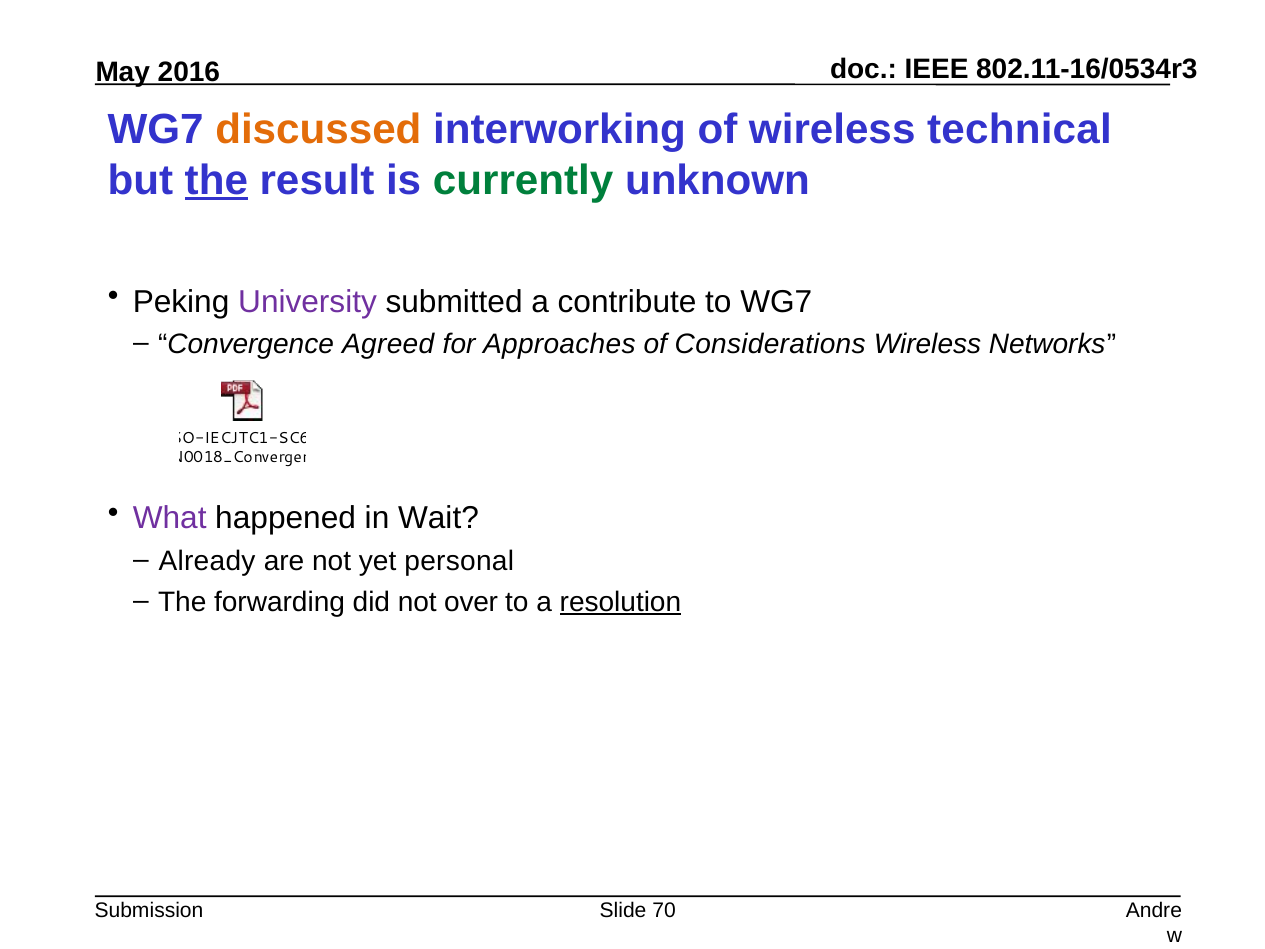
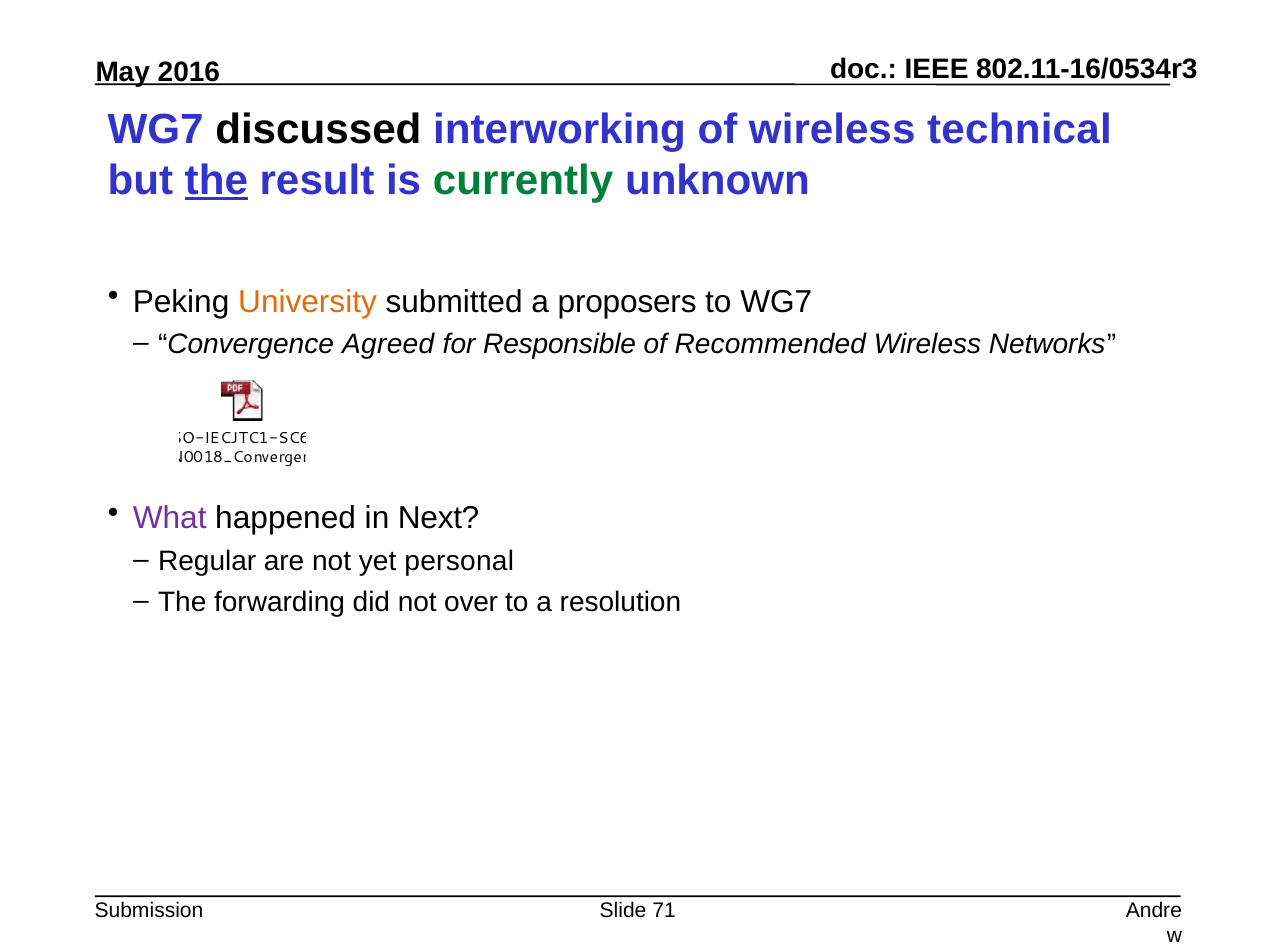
discussed colour: orange -> black (318, 130)
University colour: purple -> orange (308, 302)
contribute: contribute -> proposers (627, 302)
Approaches: Approaches -> Responsible (560, 344)
Considerations: Considerations -> Recommended (770, 344)
Wait: Wait -> Next (439, 518)
Already: Already -> Regular (207, 561)
resolution underline: present -> none (620, 602)
70: 70 -> 71 (664, 910)
